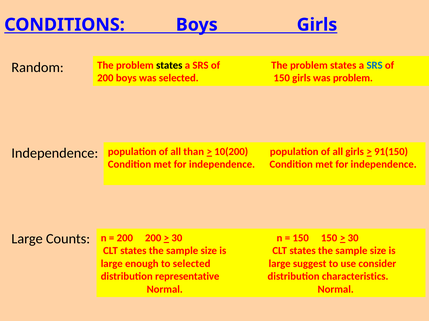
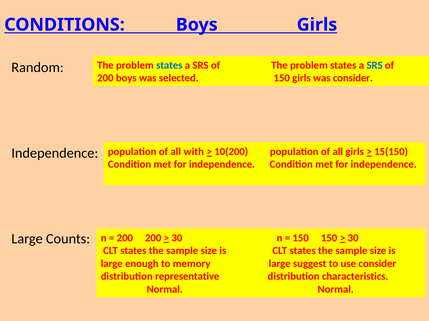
states colour: black -> blue (169, 65)
was problem: problem -> consider (353, 78)
than: than -> with (194, 152)
91(150: 91(150 -> 15(150 (391, 152)
to selected: selected -> memory (192, 264)
